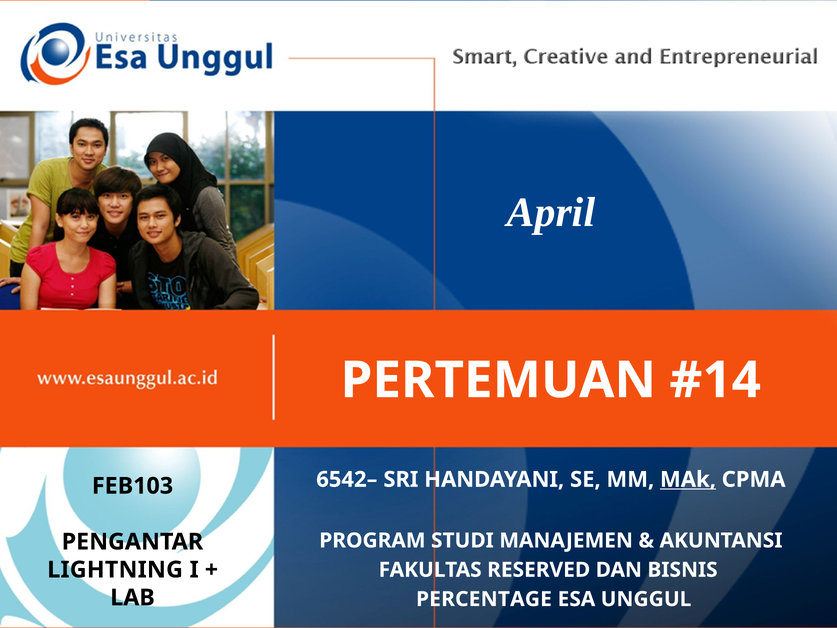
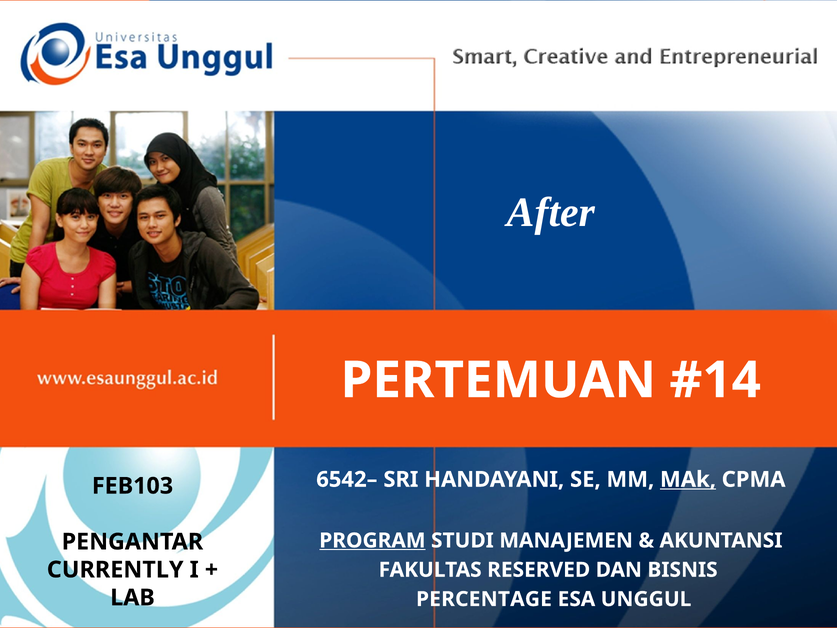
April: April -> After (551, 212)
PROGRAM underline: none -> present (372, 540)
LIGHTNING: LIGHTNING -> CURRENTLY (115, 569)
